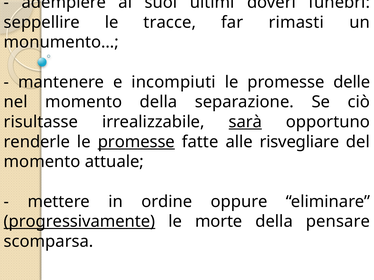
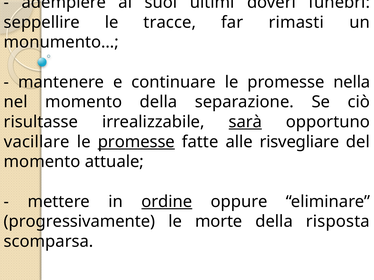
incompiuti: incompiuti -> continuare (174, 82)
delle: delle -> nella (352, 82)
renderle: renderle -> vacillare (37, 142)
ordine underline: none -> present (167, 202)
progressivamente underline: present -> none (79, 222)
pensare: pensare -> risposta (338, 222)
